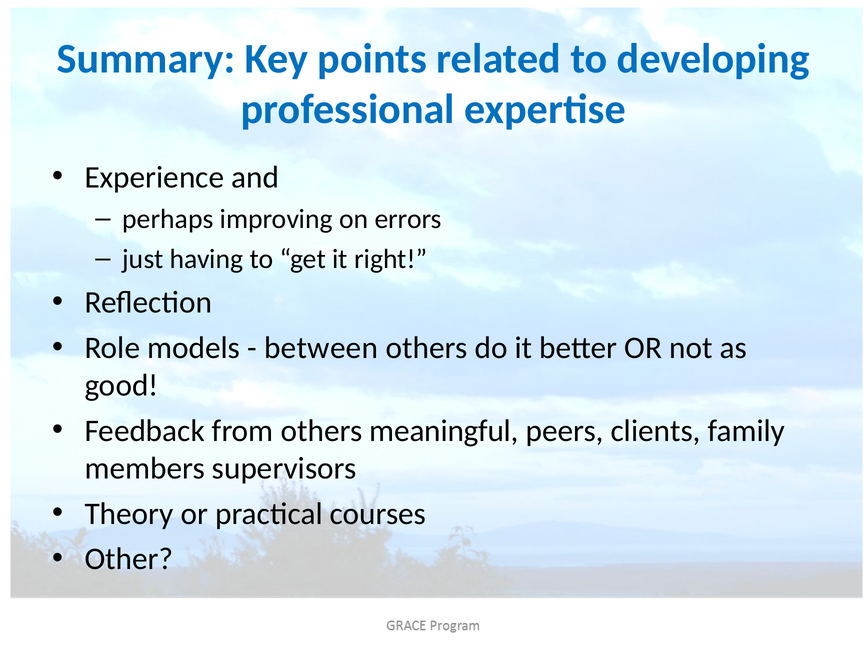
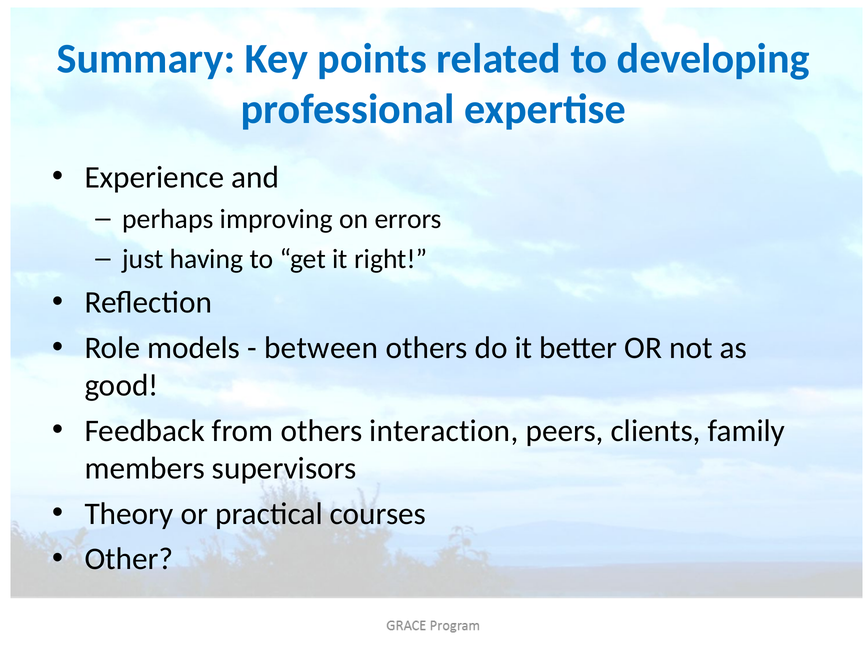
meaningful: meaningful -> interaction (444, 430)
